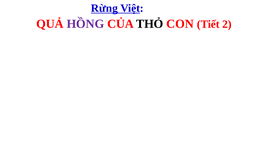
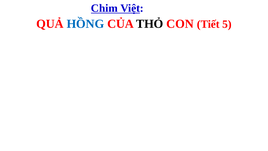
Rừng: Rừng -> Chim (104, 8)
HỒNG colour: purple -> blue (85, 24)
2: 2 -> 5 (227, 24)
